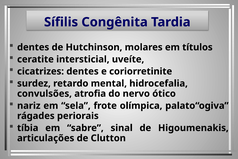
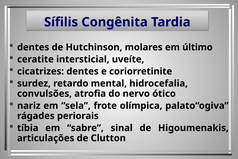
títulos: títulos -> último (197, 47)
